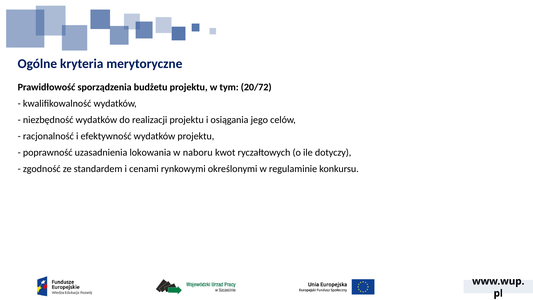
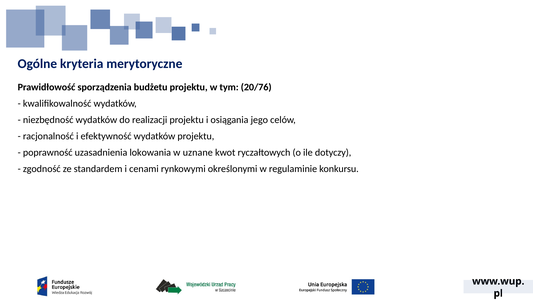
20/72: 20/72 -> 20/76 (256, 87)
naboru: naboru -> uznane (198, 153)
